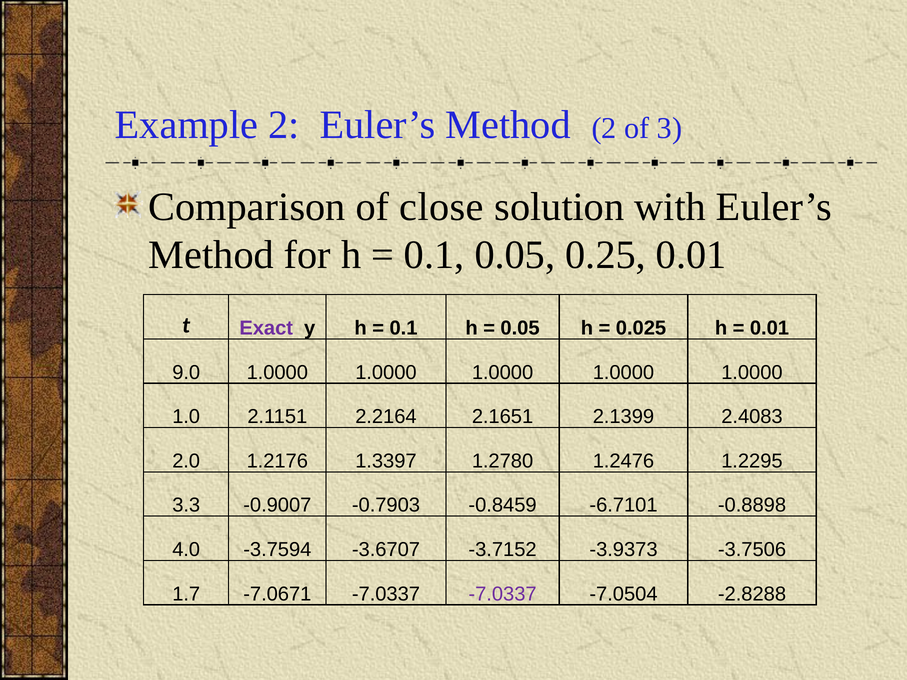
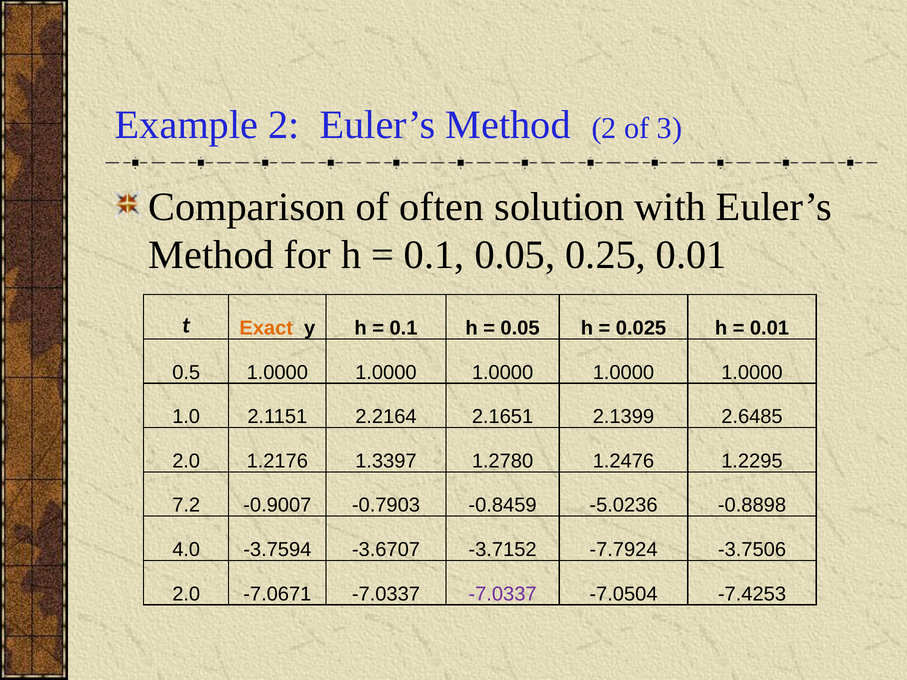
close: close -> often (442, 207)
Exact colour: purple -> orange (266, 328)
9.0: 9.0 -> 0.5 (186, 373)
2.4083: 2.4083 -> 2.6485 (752, 417)
3.3: 3.3 -> 7.2 (186, 505)
-6.7101: -6.7101 -> -5.0236 (624, 505)
-3.9373: -3.9373 -> -7.7924 (624, 550)
1.7: 1.7 -> 2.0 (186, 594)
-2.8288: -2.8288 -> -7.4253 (752, 594)
